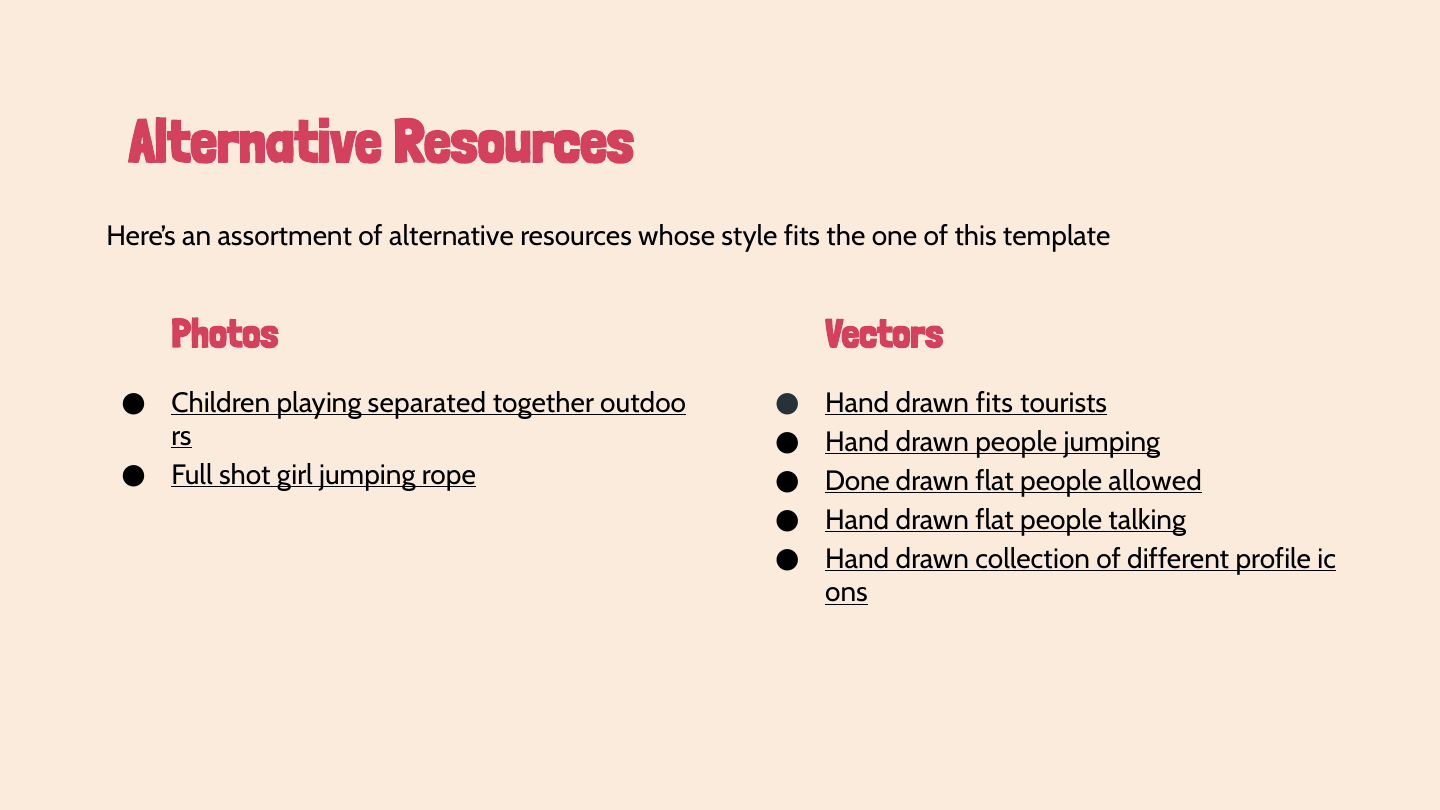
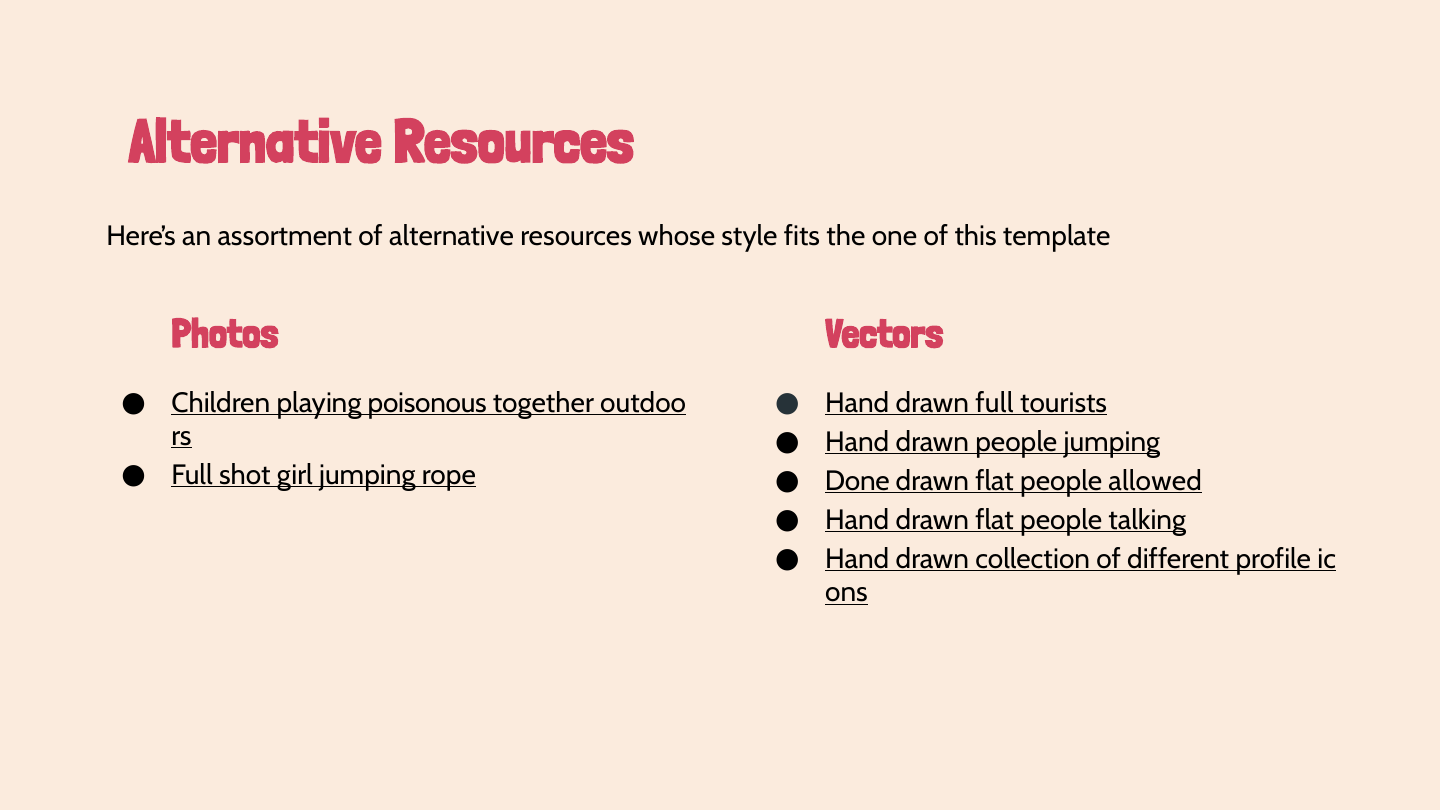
separated: separated -> poisonous (427, 403)
drawn fits: fits -> full (994, 403)
